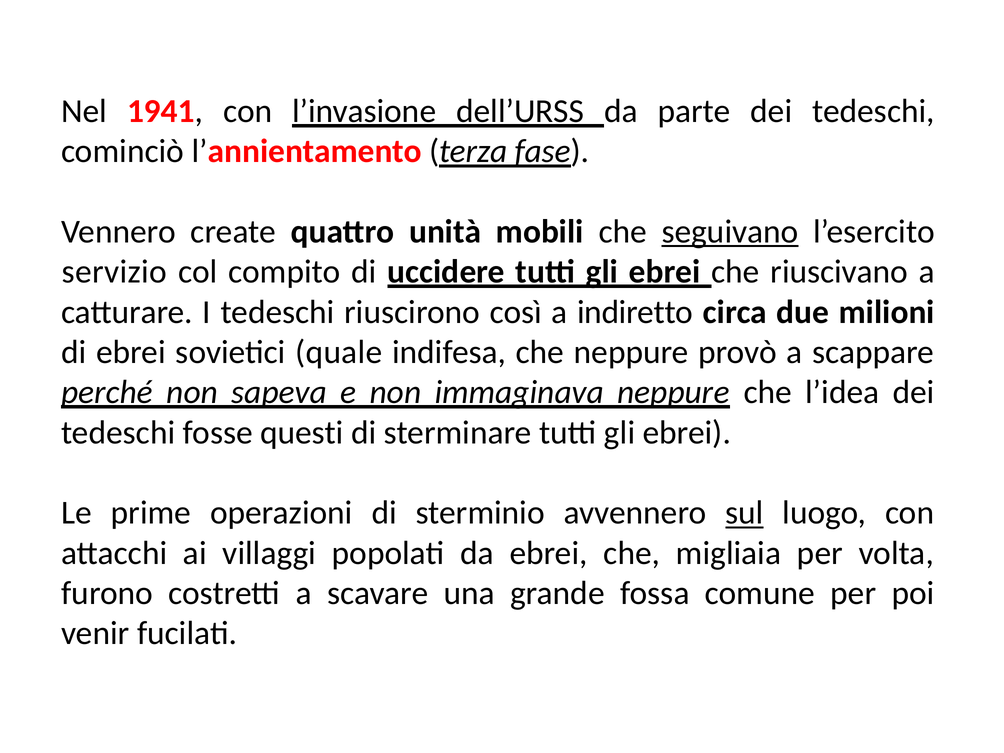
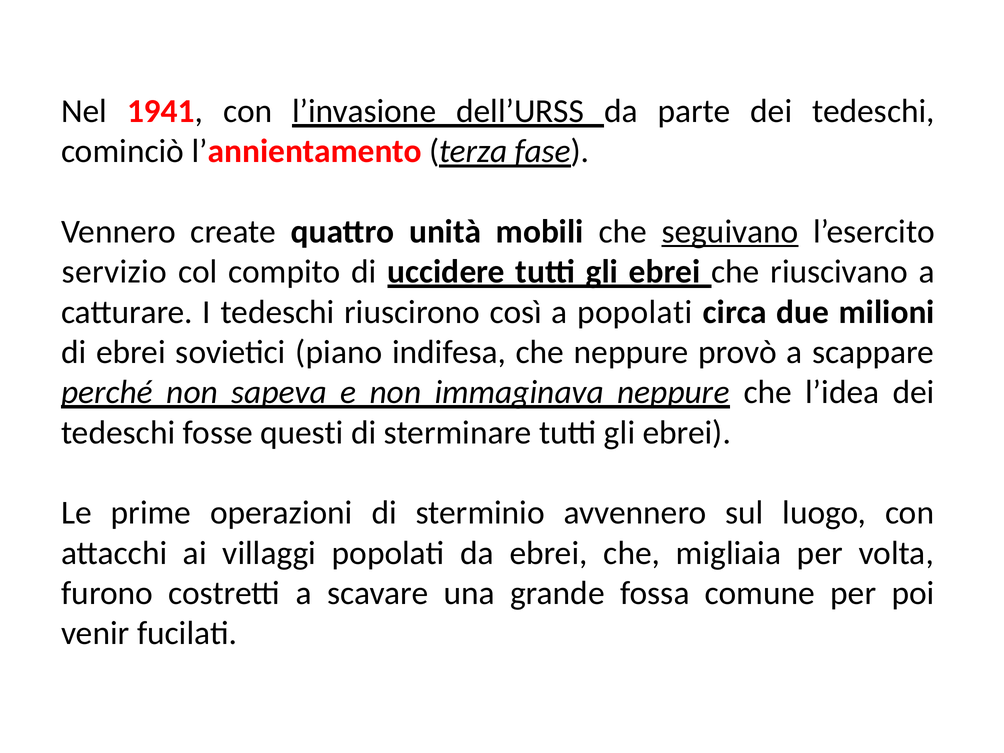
a indiretto: indiretto -> popolati (635, 312)
quale: quale -> piano (339, 352)
sul underline: present -> none (744, 513)
